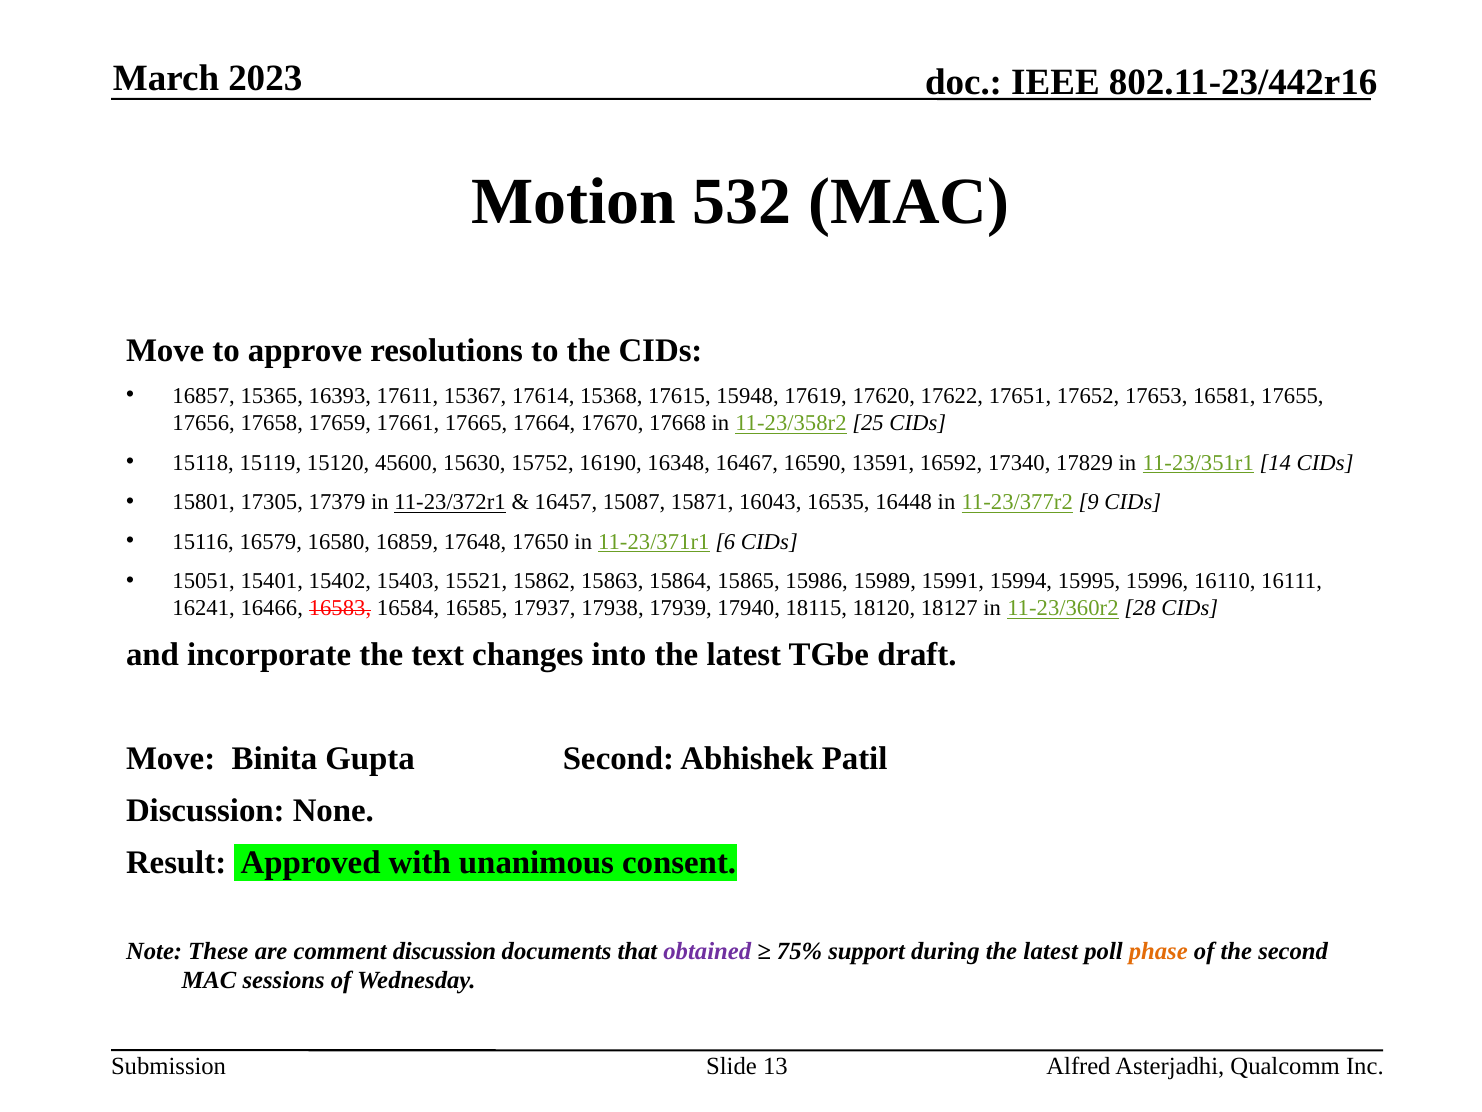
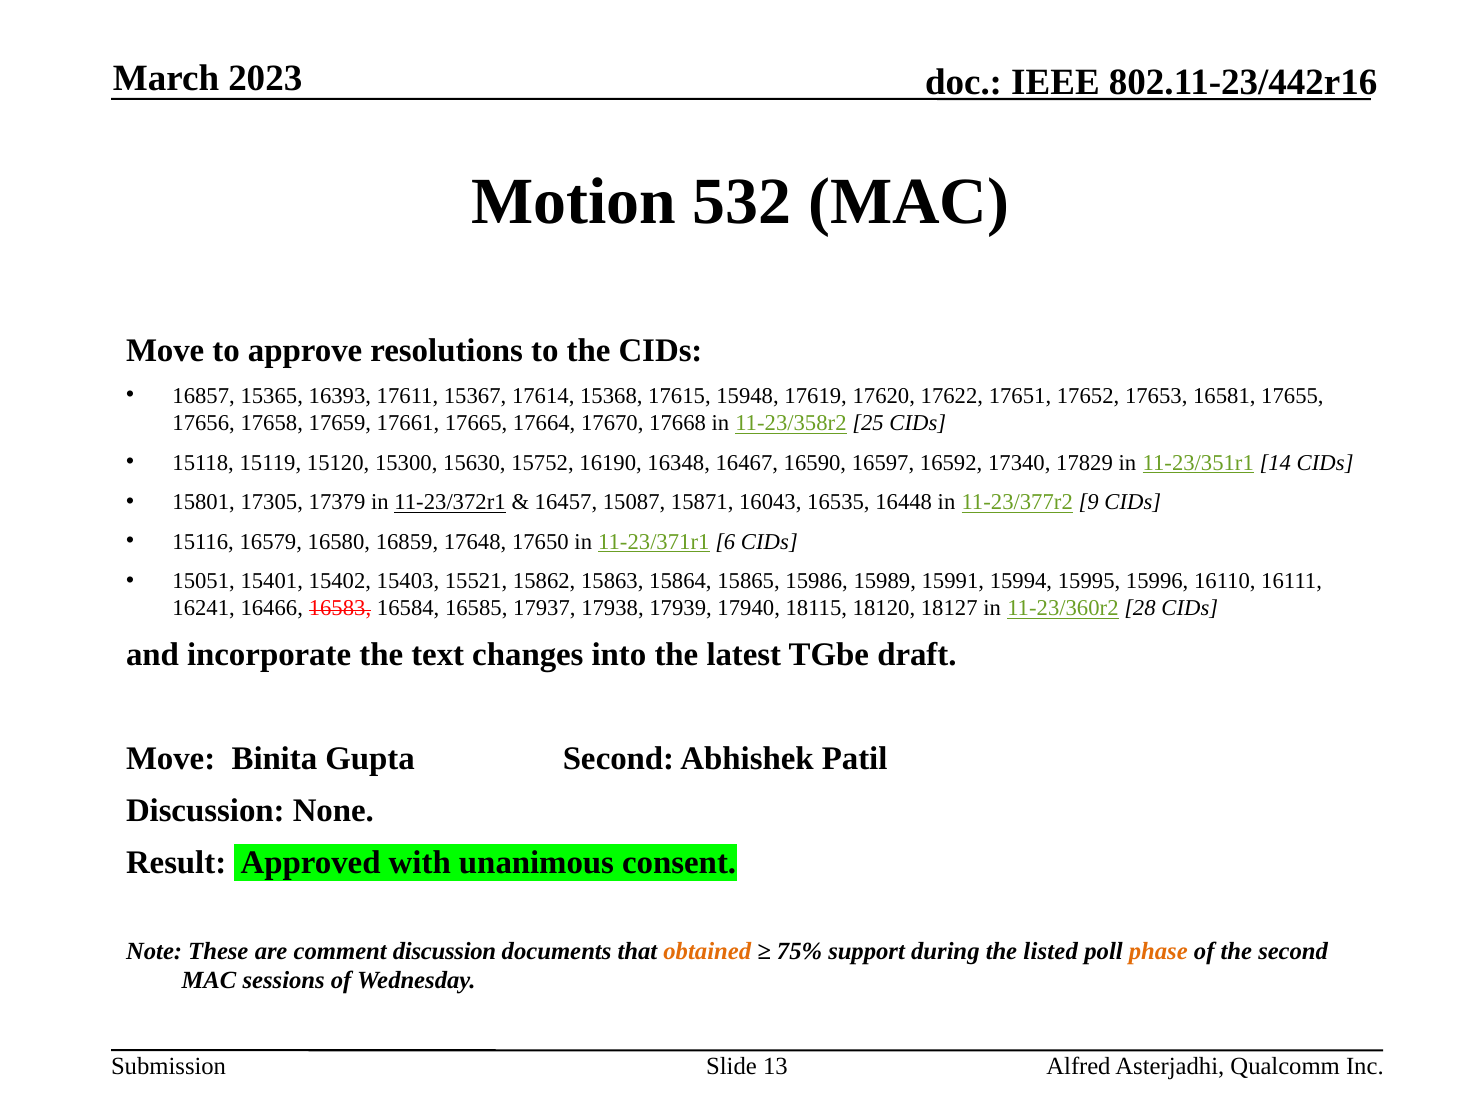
45600: 45600 -> 15300 (406, 462)
13591: 13591 -> 16597 (883, 462)
obtained colour: purple -> orange (707, 950)
during the latest: latest -> listed (1051, 950)
